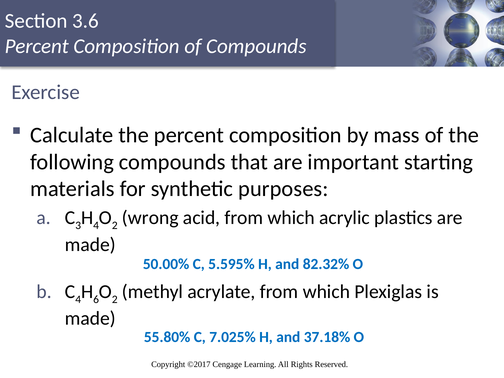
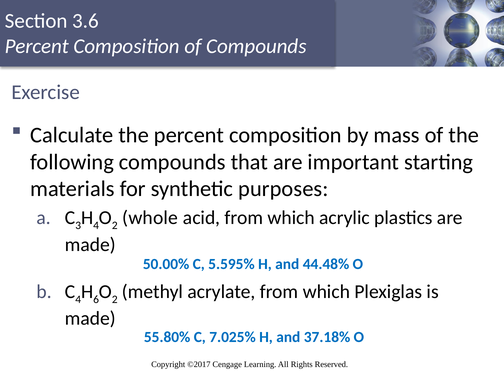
wrong: wrong -> whole (150, 218)
82.32%: 82.32% -> 44.48% (326, 264)
